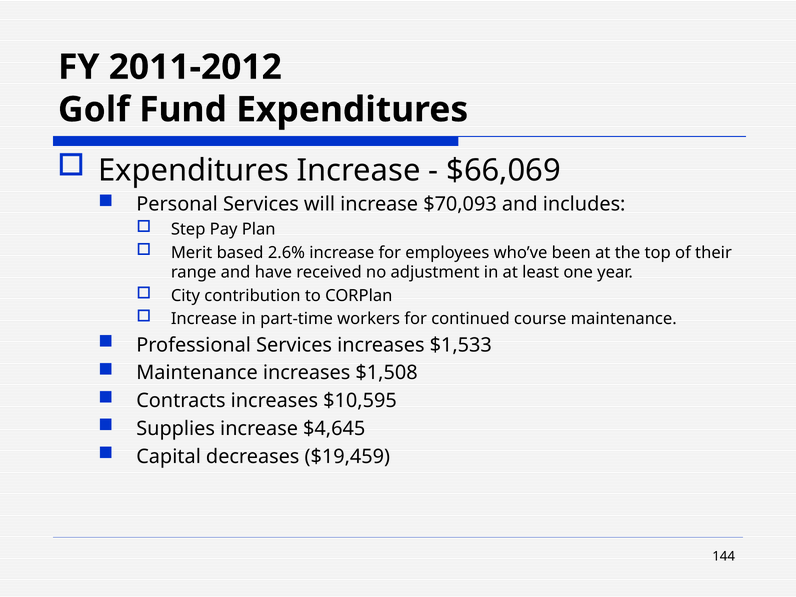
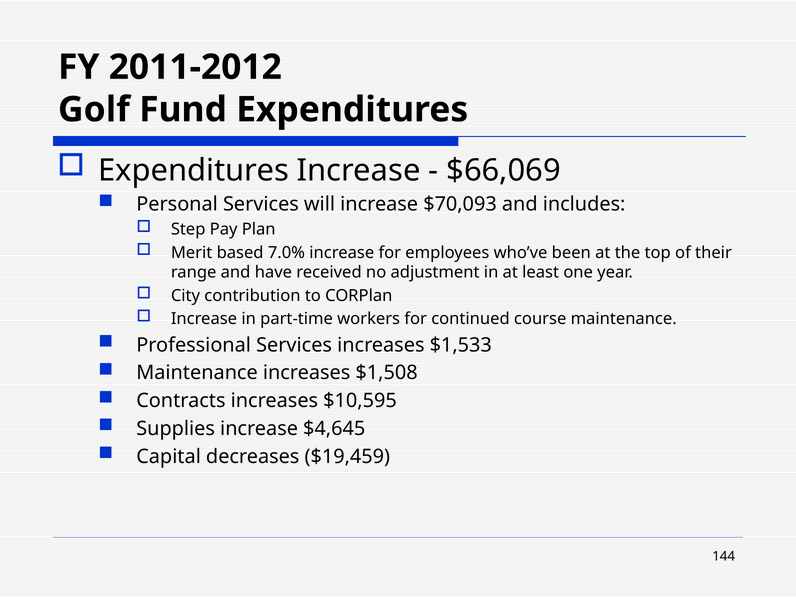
2.6%: 2.6% -> 7.0% (286, 253)
